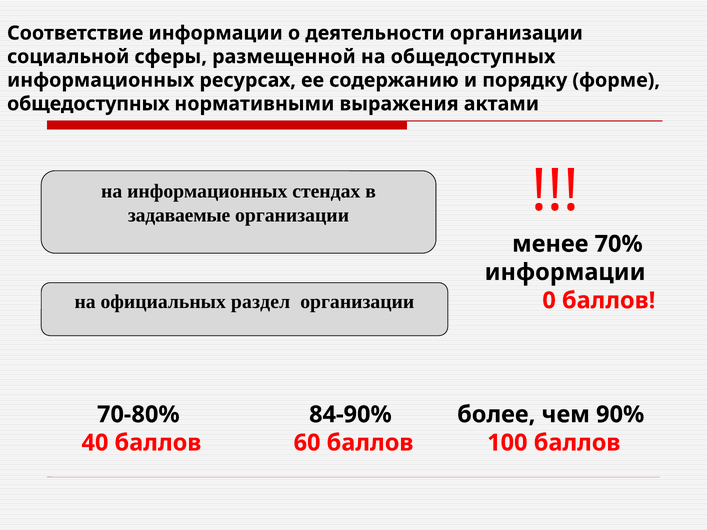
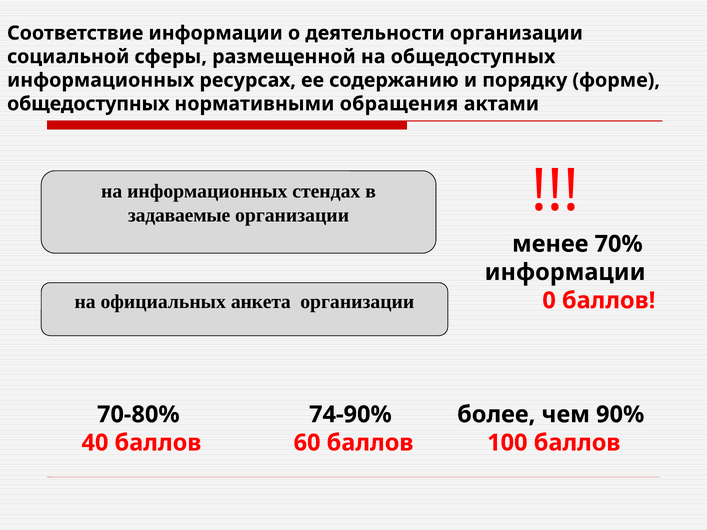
выражения: выражения -> обращения (399, 104)
раздел: раздел -> анкета (261, 302)
84-90%: 84-90% -> 74-90% (350, 415)
